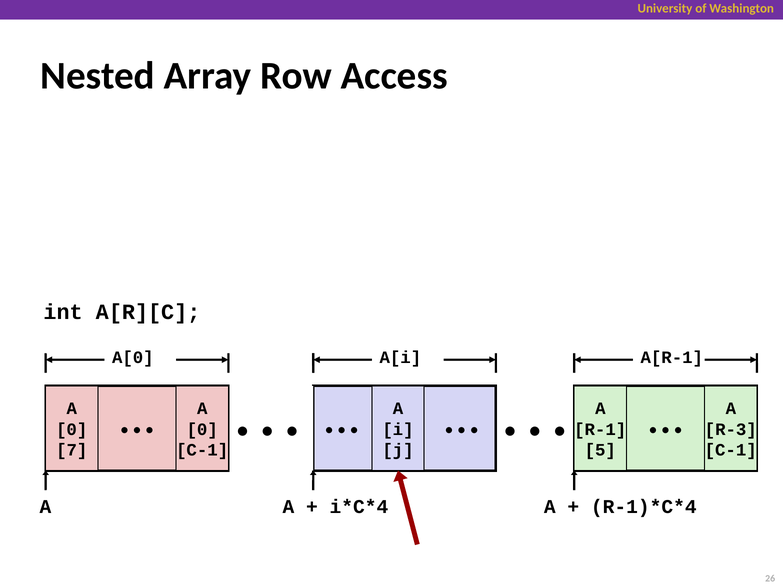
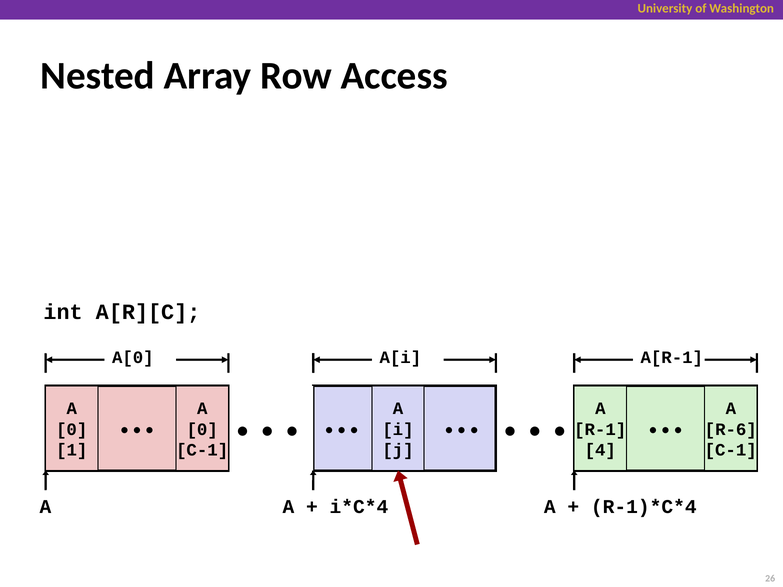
R-3: R-3 -> R-6 (731, 430)
7: 7 -> 1 (72, 450)
5: 5 -> 4 (600, 450)
